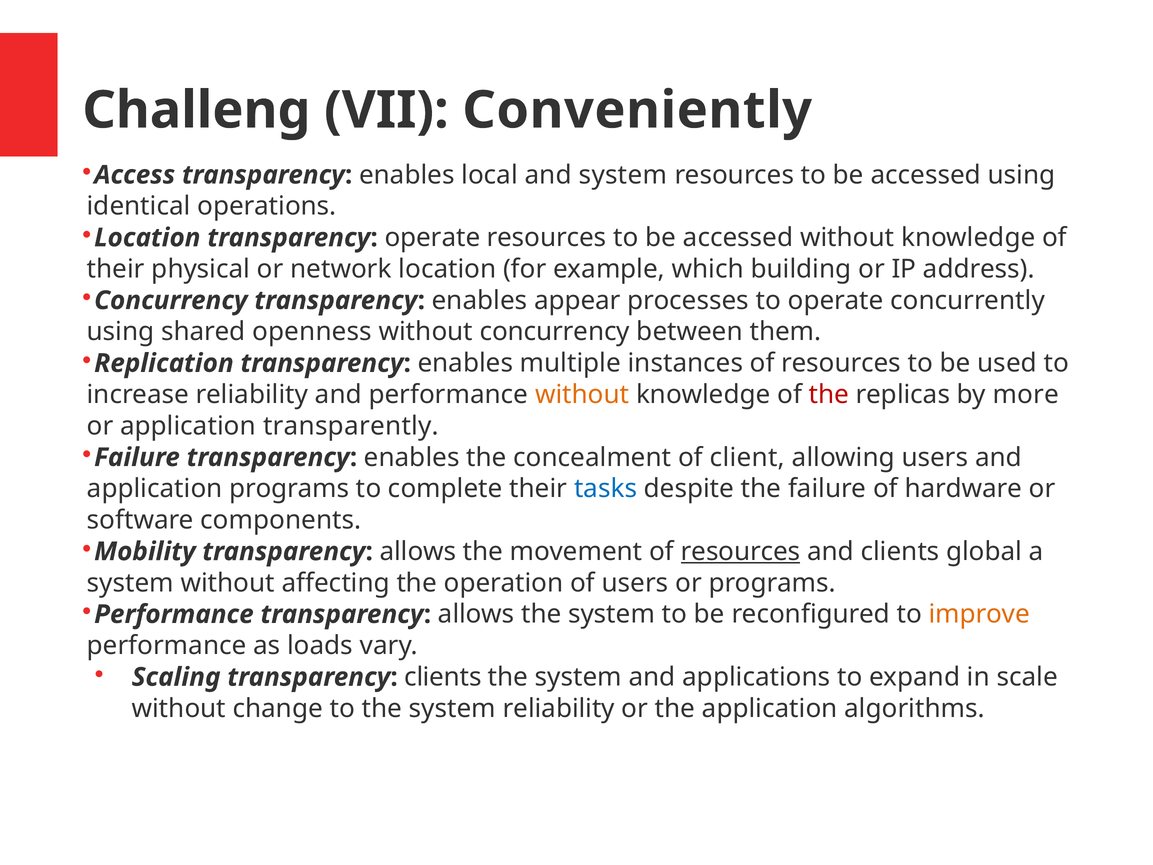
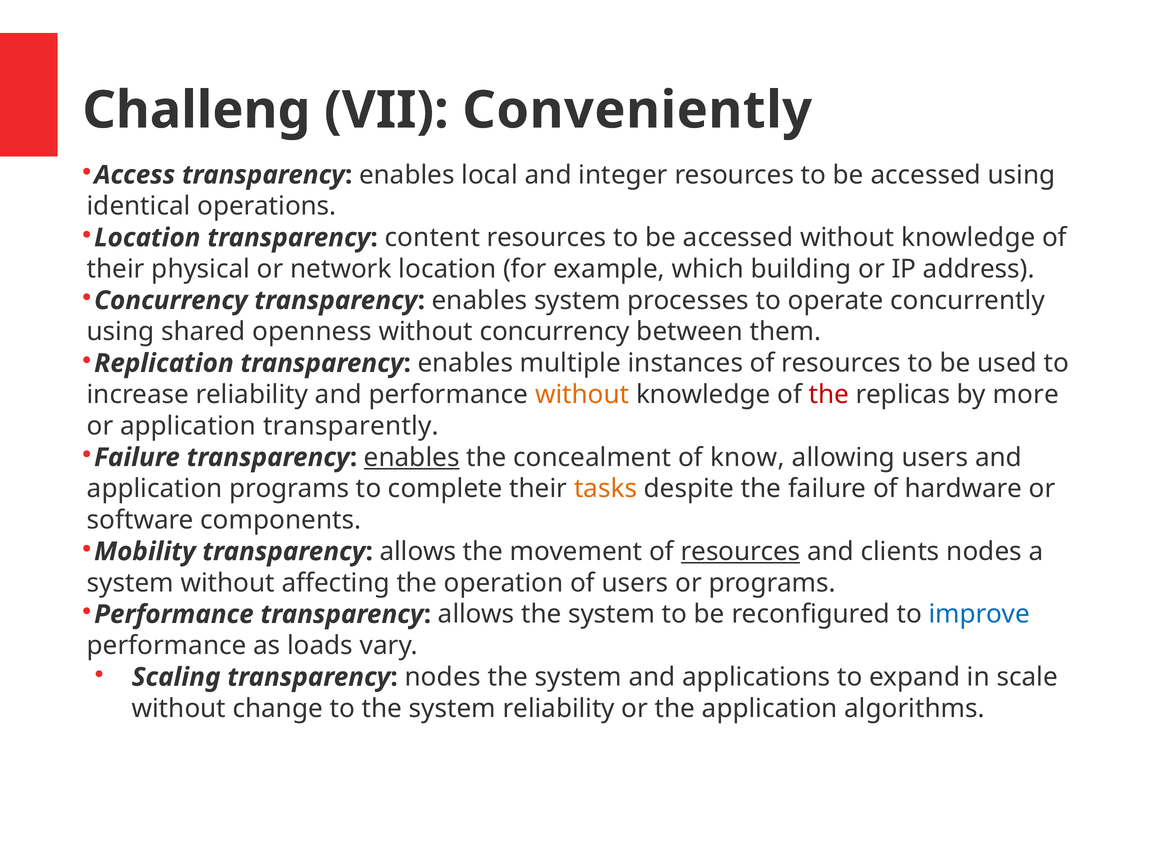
and system: system -> integer (623, 175)
transparency operate: operate -> content (432, 238)
enables appear: appear -> system (577, 300)
enables underline: none -> present (412, 457)
client: client -> know (747, 457)
tasks colour: blue -> orange (606, 489)
clients global: global -> nodes (984, 551)
improve colour: orange -> blue (979, 614)
transparency clients: clients -> nodes (443, 677)
